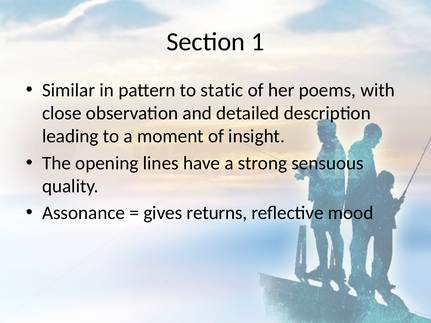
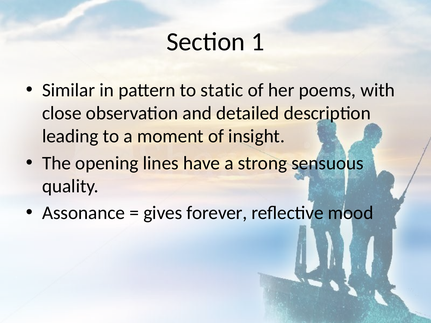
returns: returns -> forever (217, 213)
